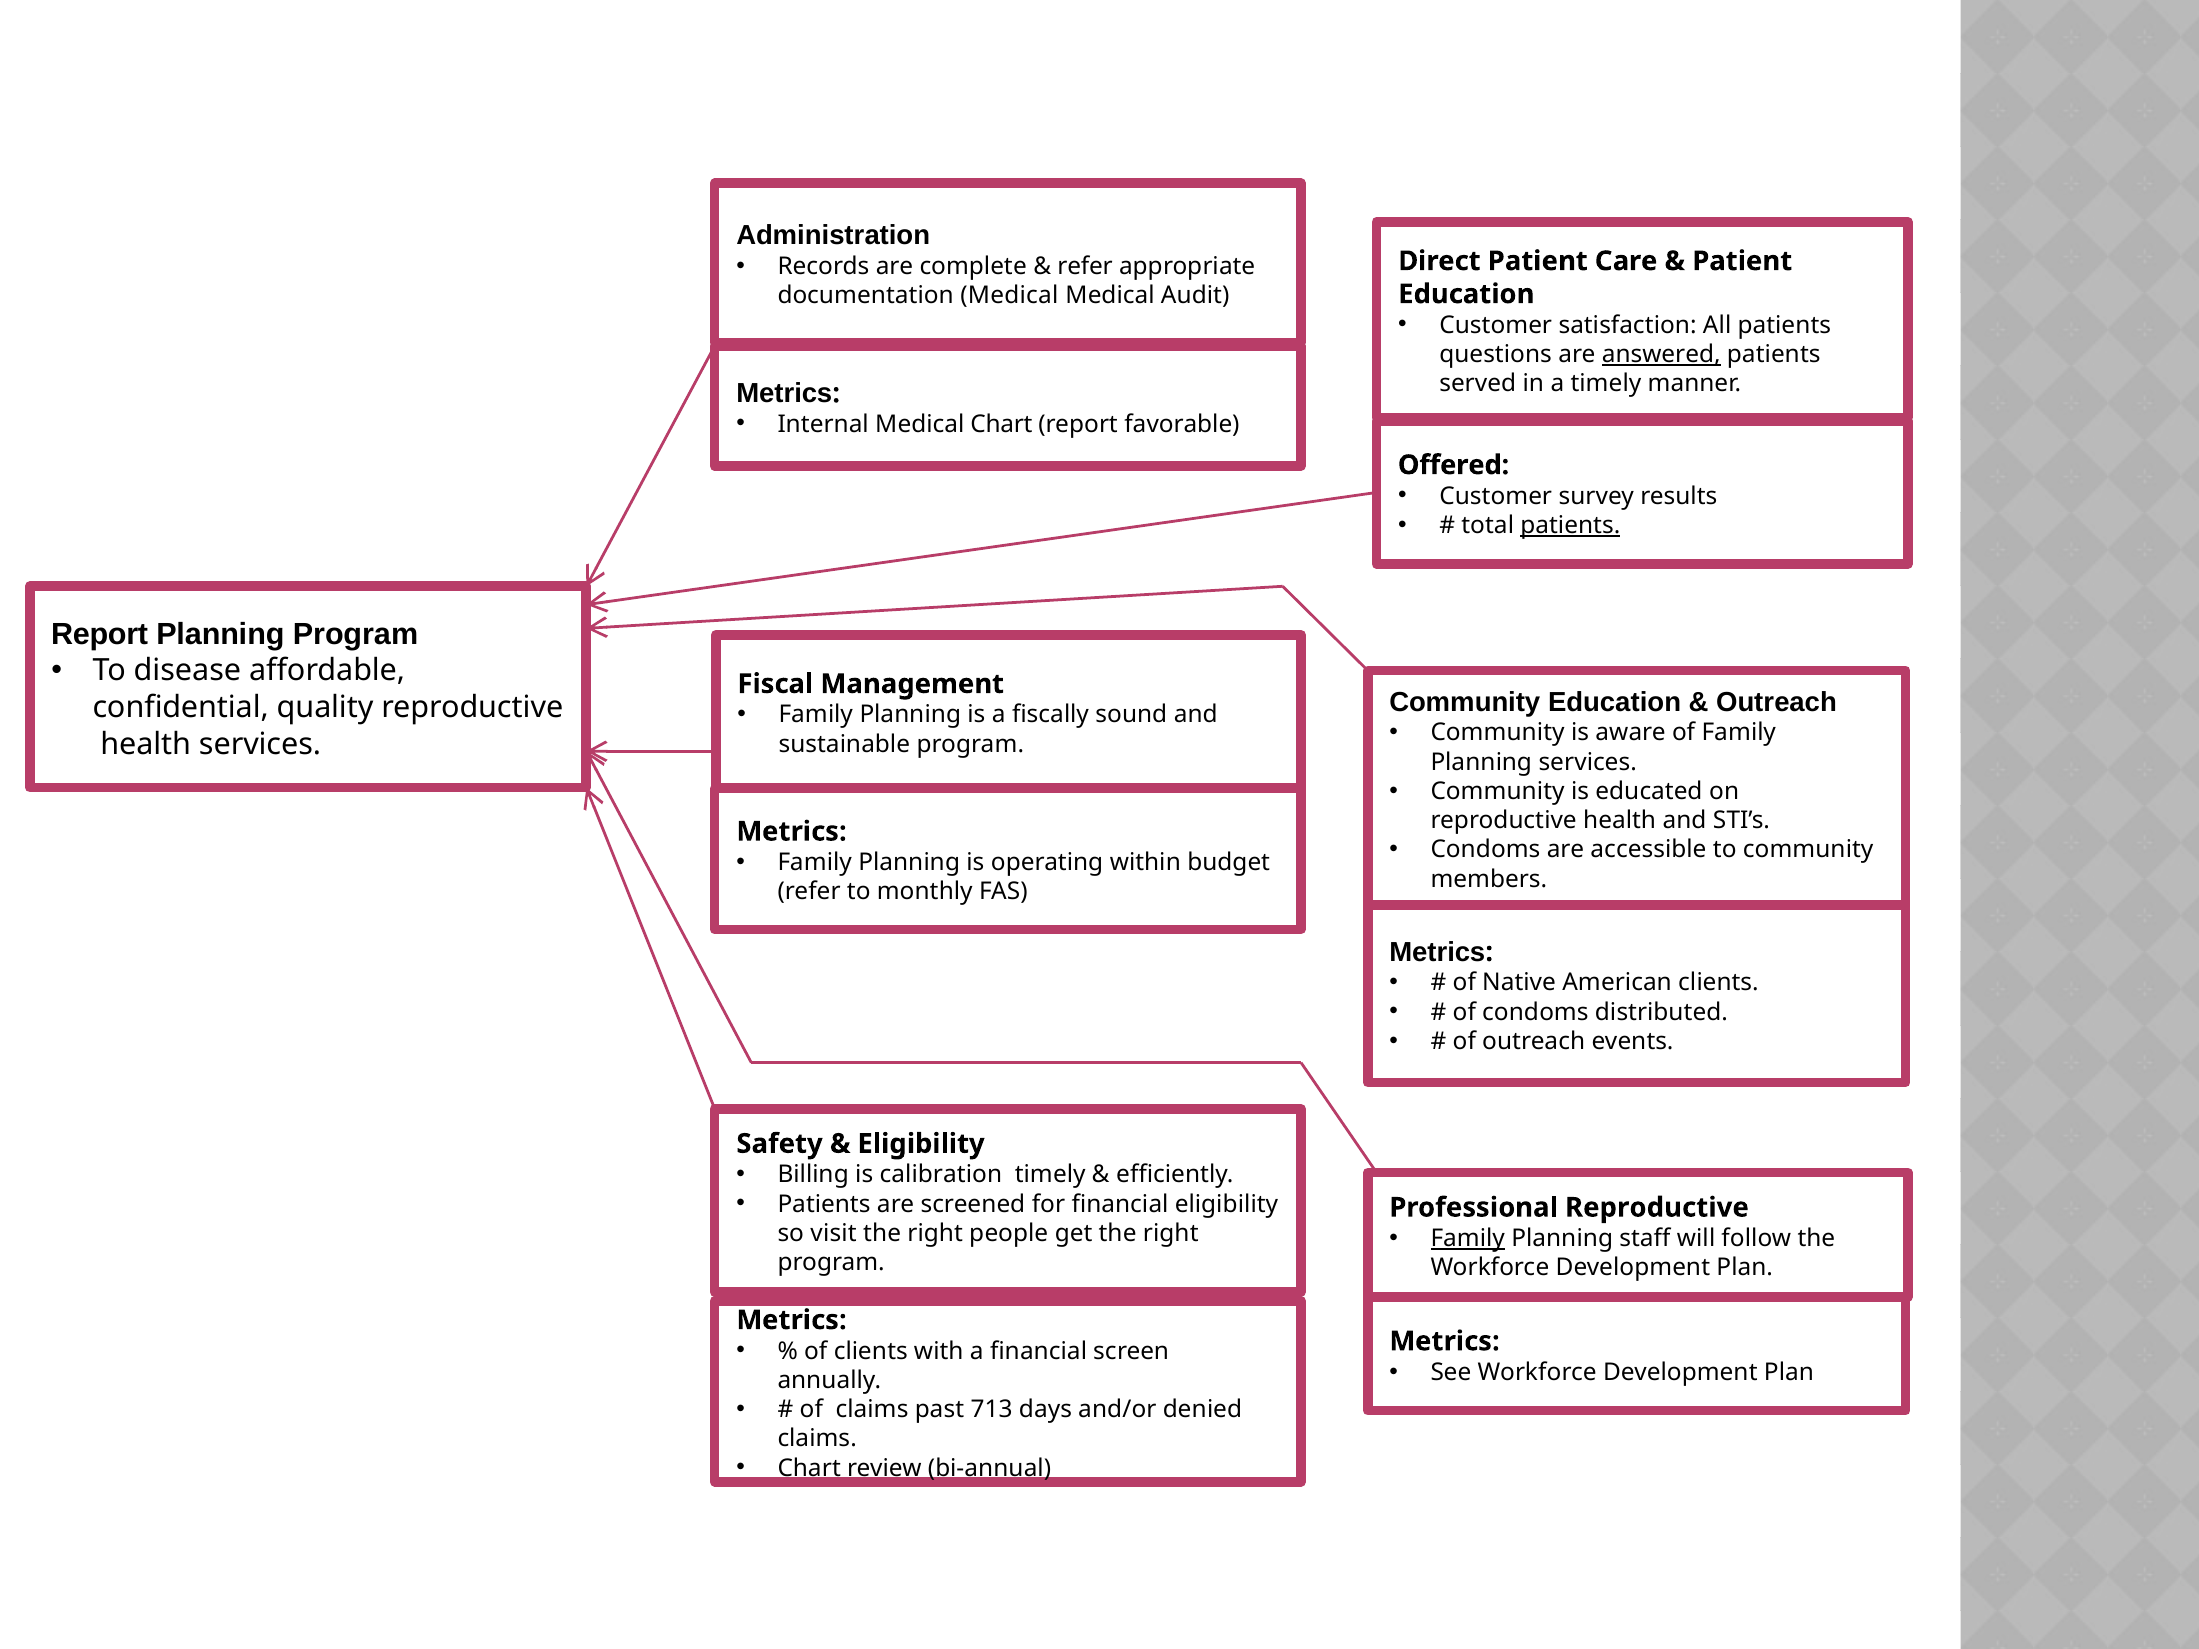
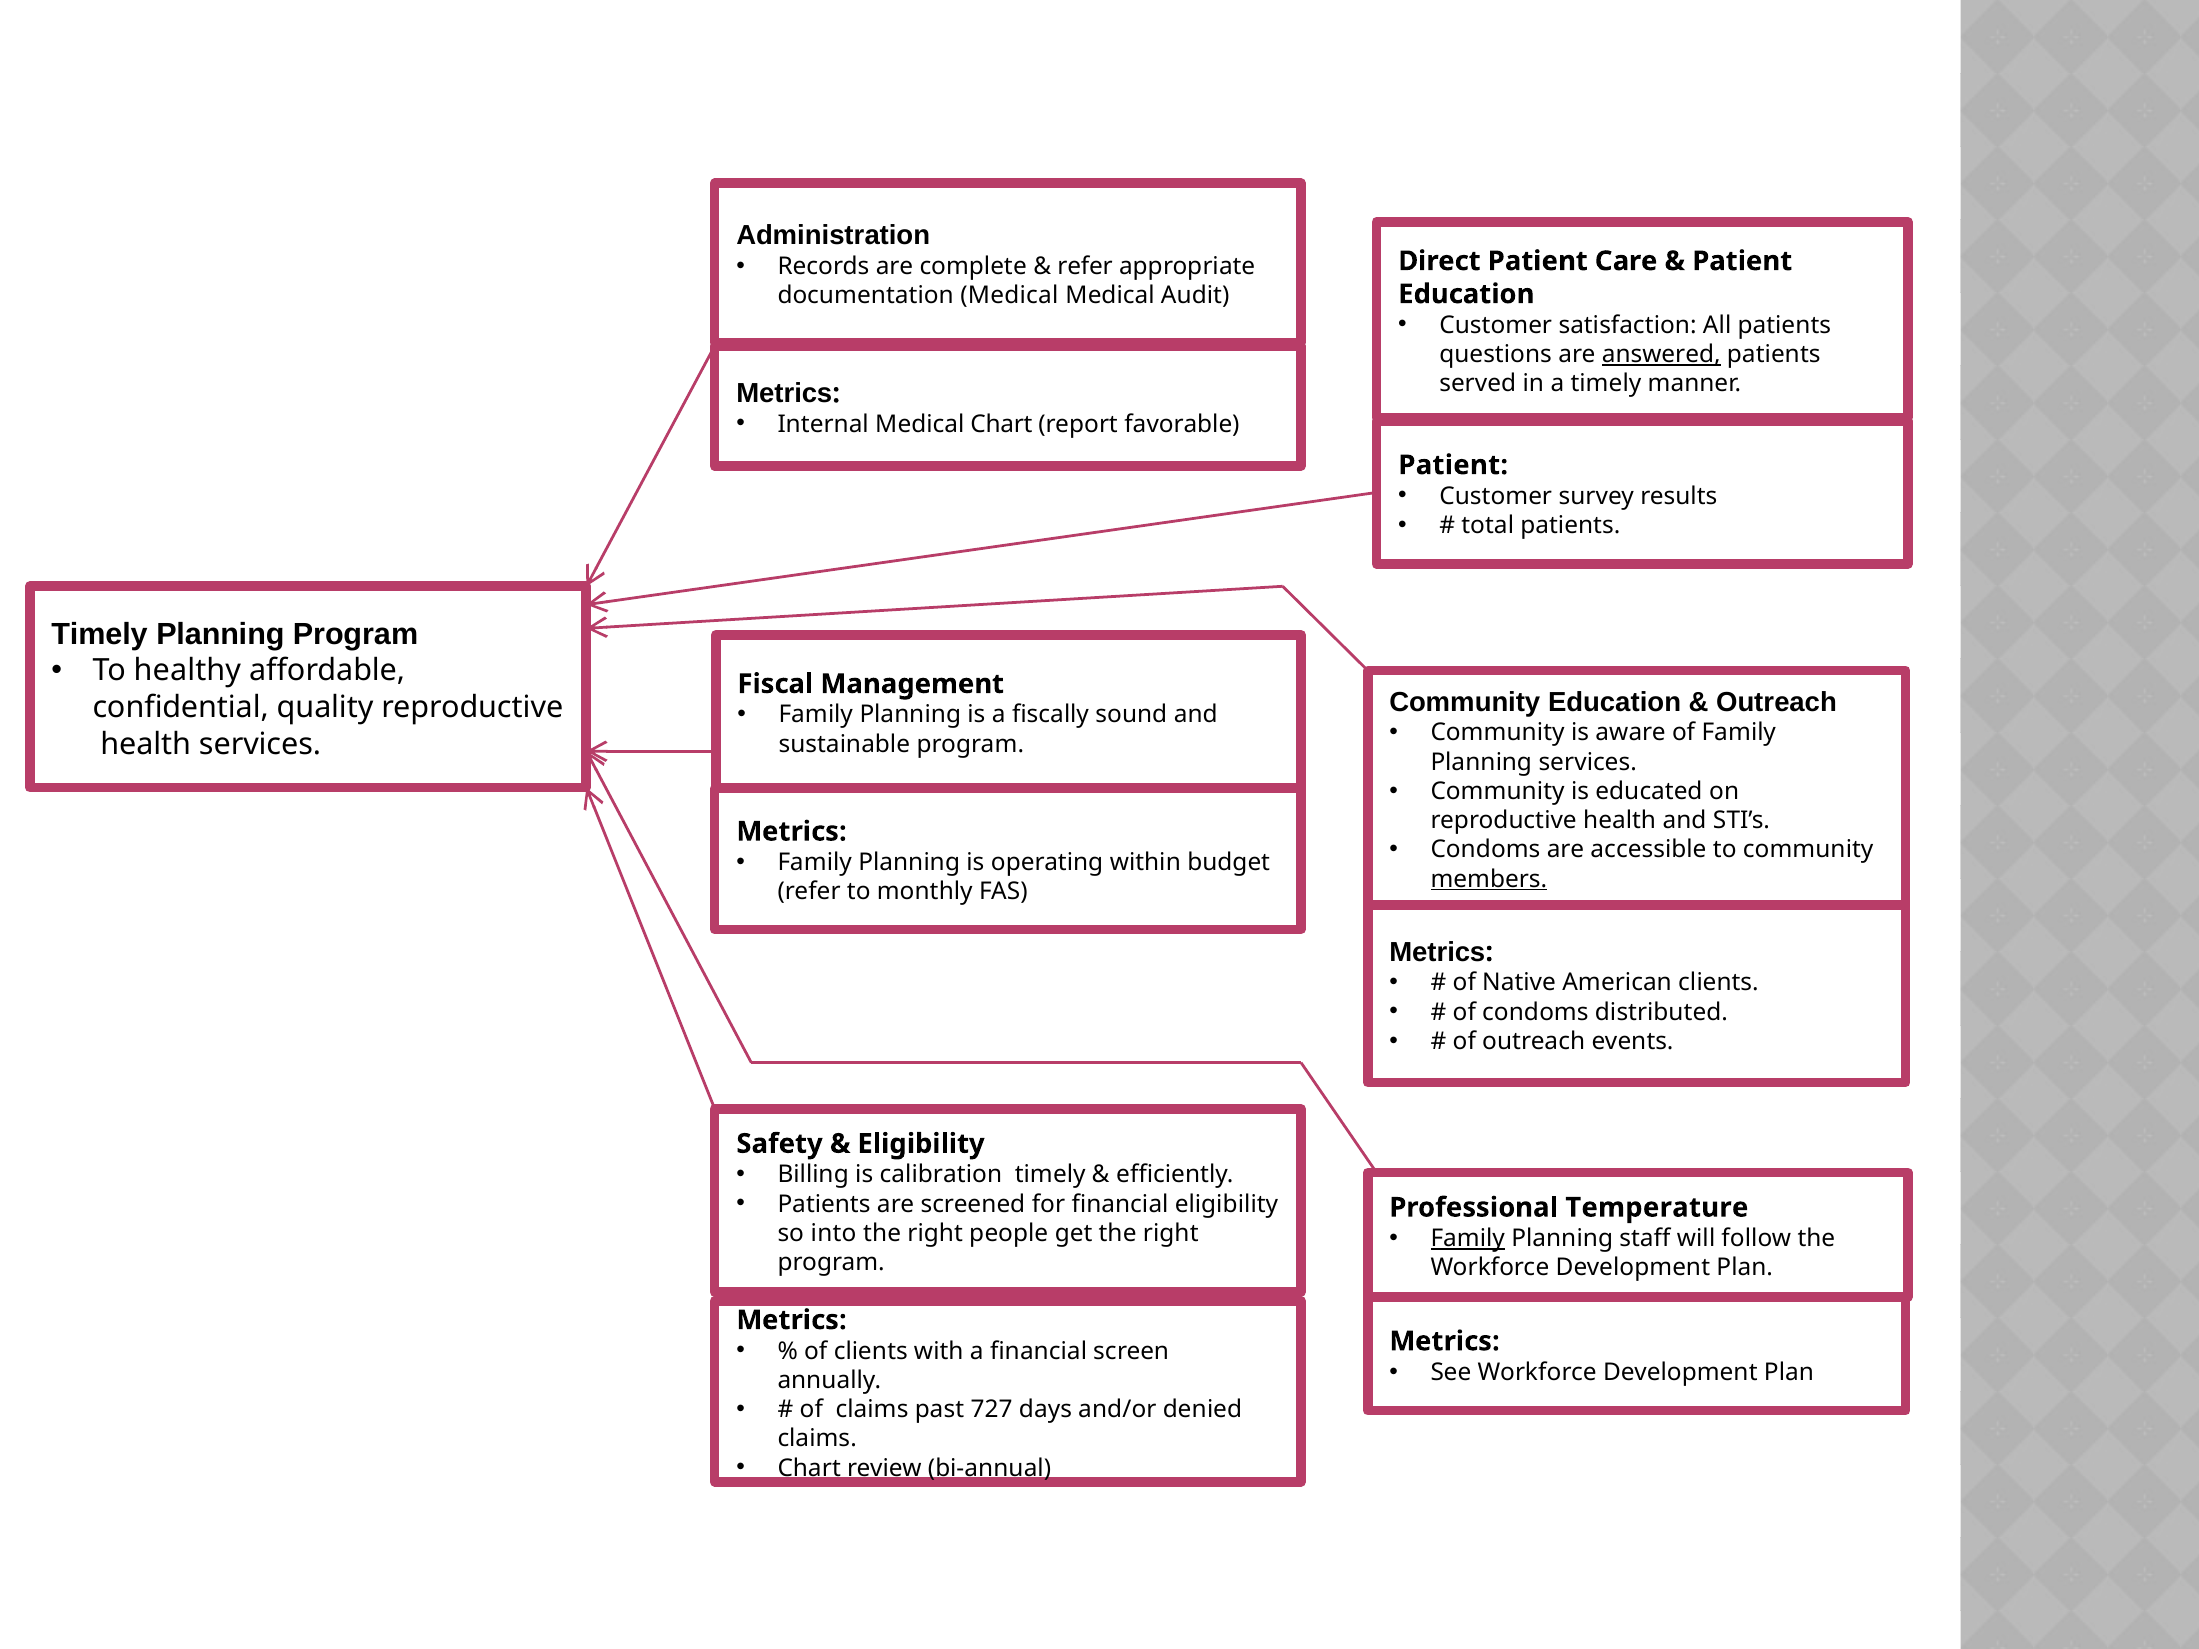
Offered: Offered -> Patient (1453, 465)
patients underline: present -> none (1570, 525)
Report: Report -> Timely (100, 634)
disease: disease -> healthy (187, 671)
members underline: none -> present (1489, 879)
Professional Reproductive: Reproductive -> Temperature (1657, 1208)
visit: visit -> into (834, 1233)
713: 713 -> 727 (992, 1410)
